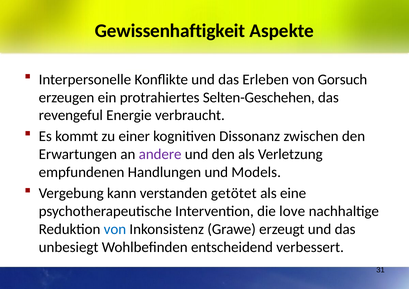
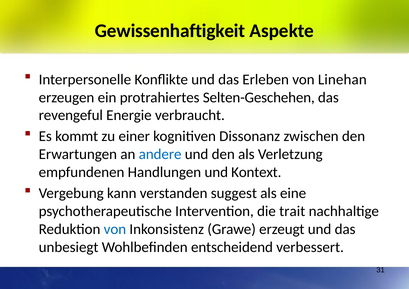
Gorsuch: Gorsuch -> Linehan (342, 79)
andere colour: purple -> blue (160, 154)
Models: Models -> Kontext (256, 172)
getötet: getötet -> suggest (234, 193)
love: love -> trait (292, 211)
